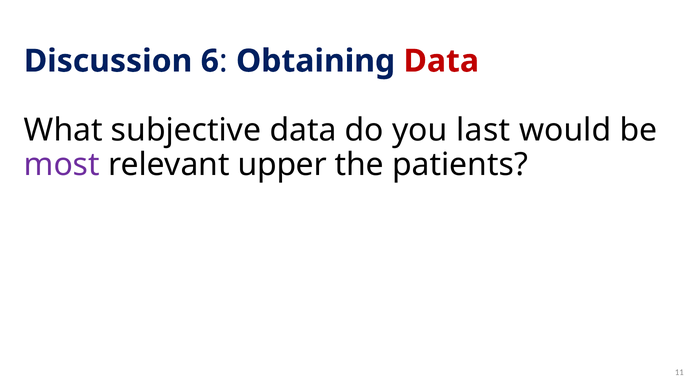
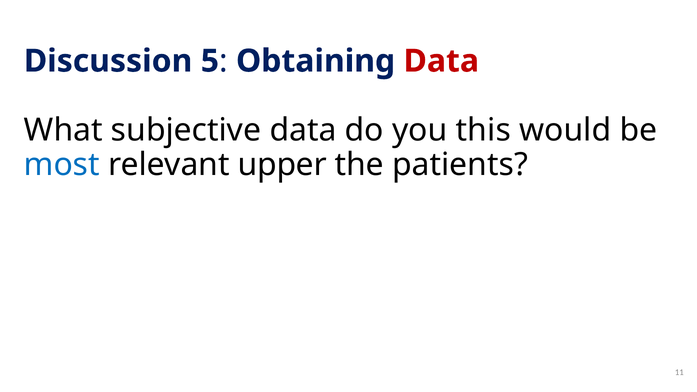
6: 6 -> 5 (210, 61)
last: last -> this (483, 130)
most colour: purple -> blue (62, 165)
